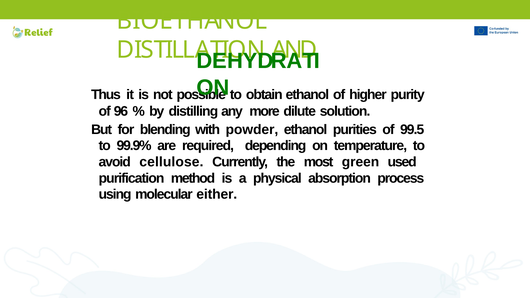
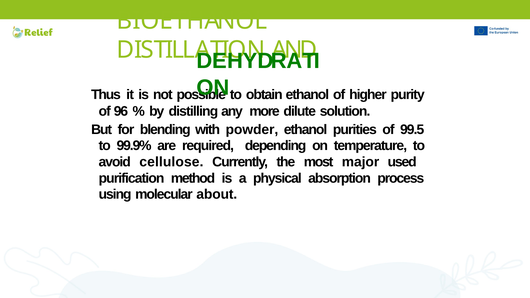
green: green -> major (361, 162)
either: either -> about (217, 195)
